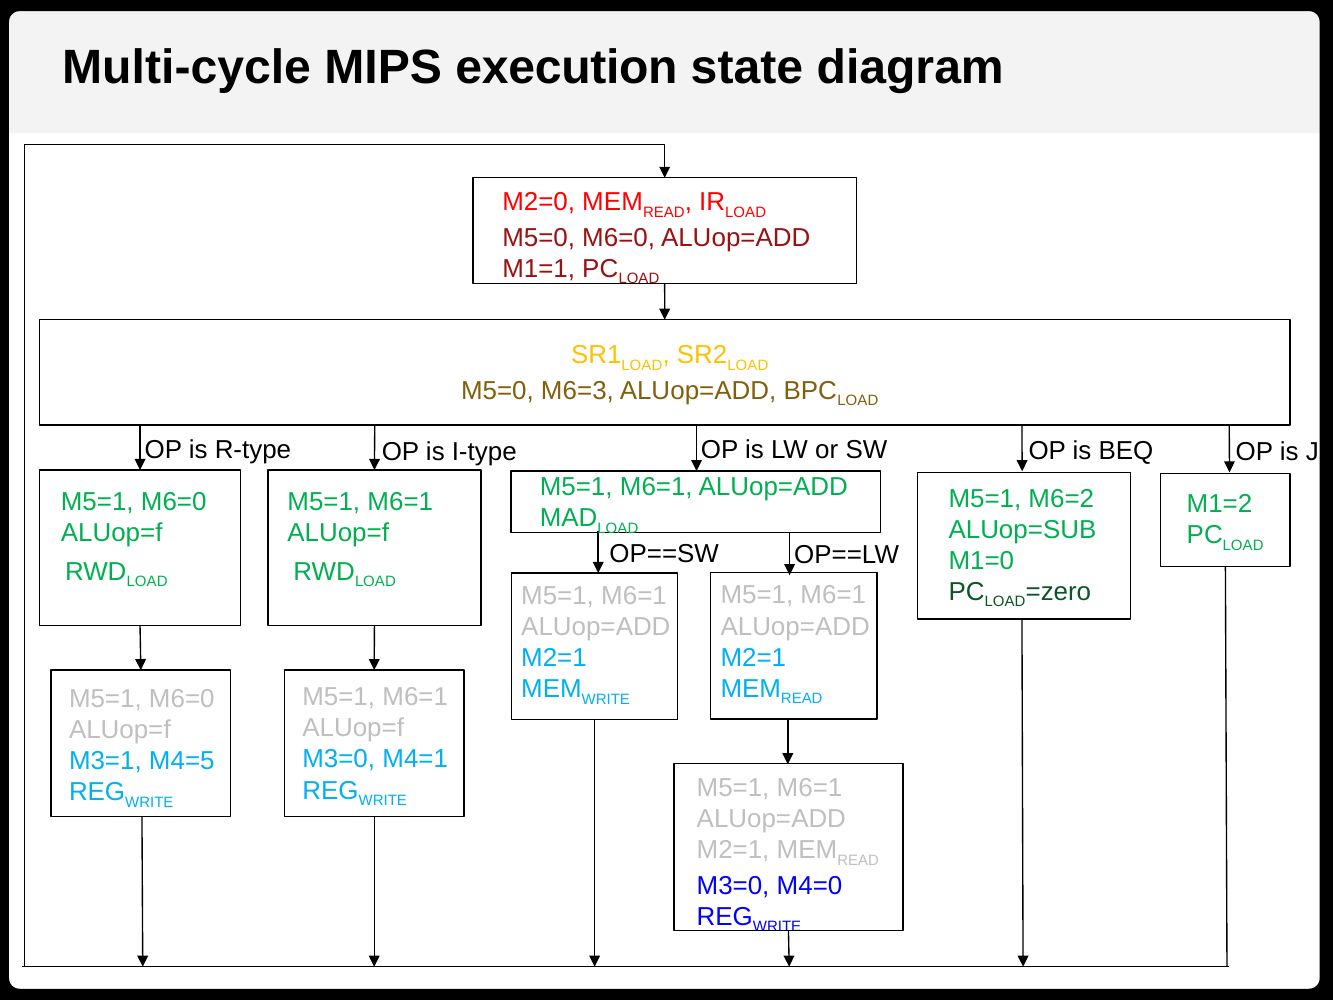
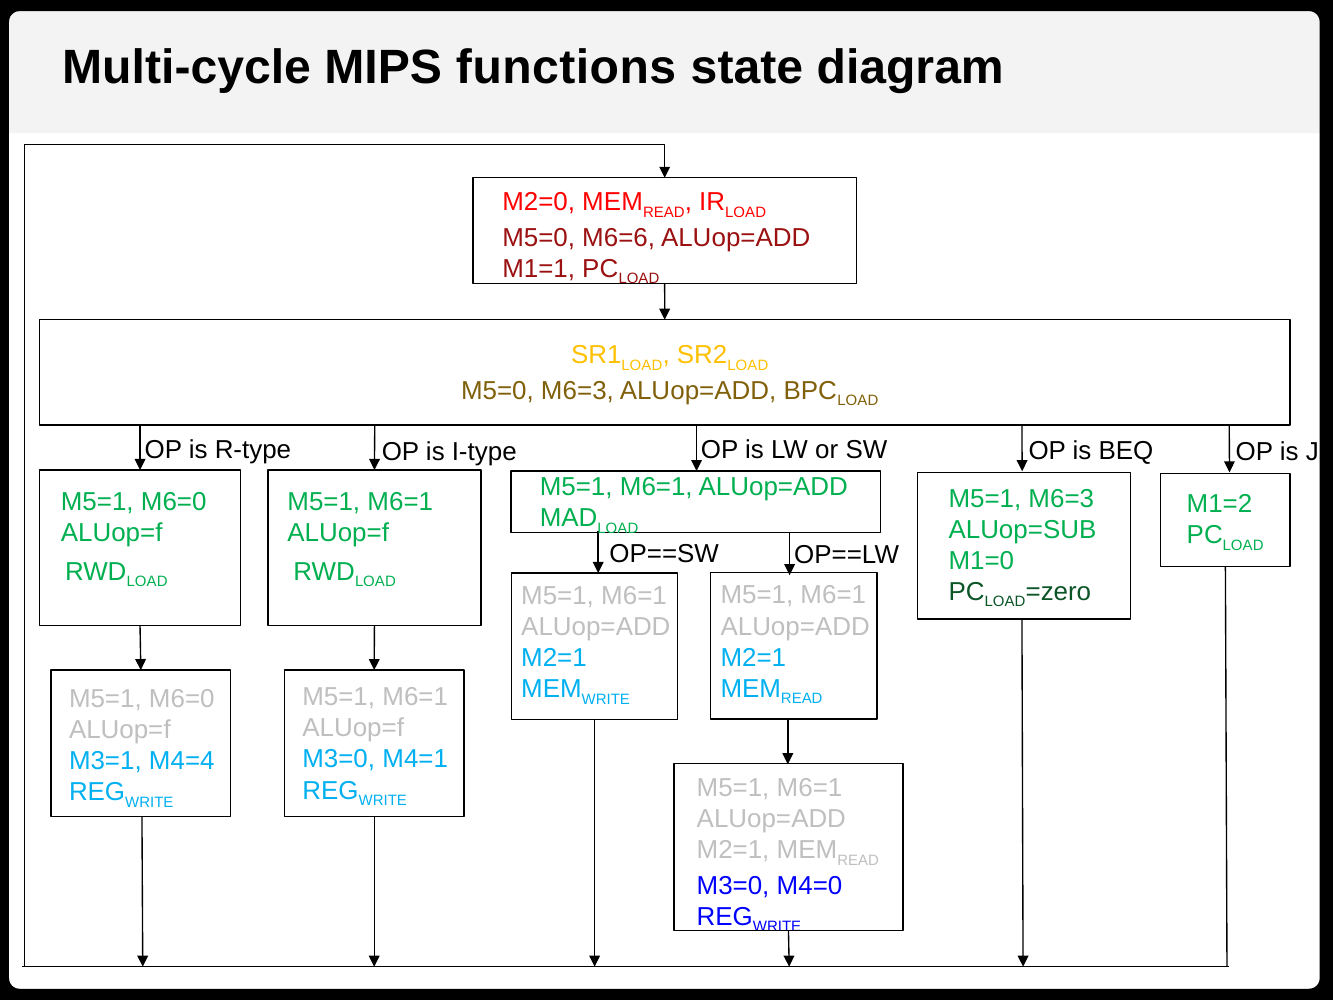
execution: execution -> functions (566, 67)
M5=0 M6=0: M6=0 -> M6=6 (619, 238)
M5=1 M6=2: M6=2 -> M6=3 (1061, 498)
M4=5: M4=5 -> M4=4 (182, 761)
